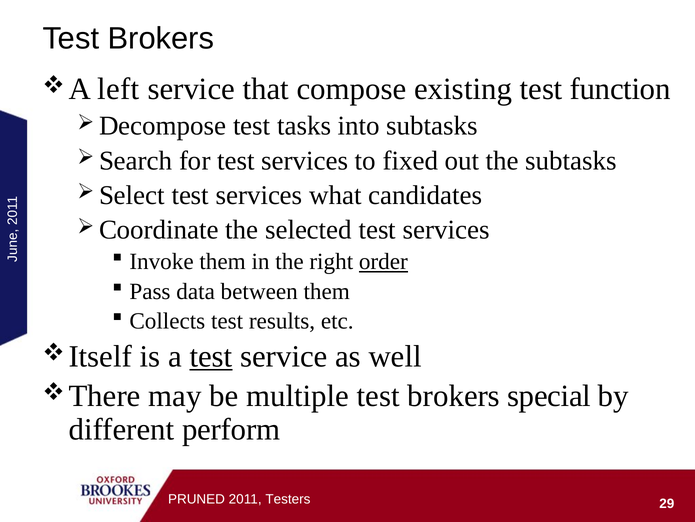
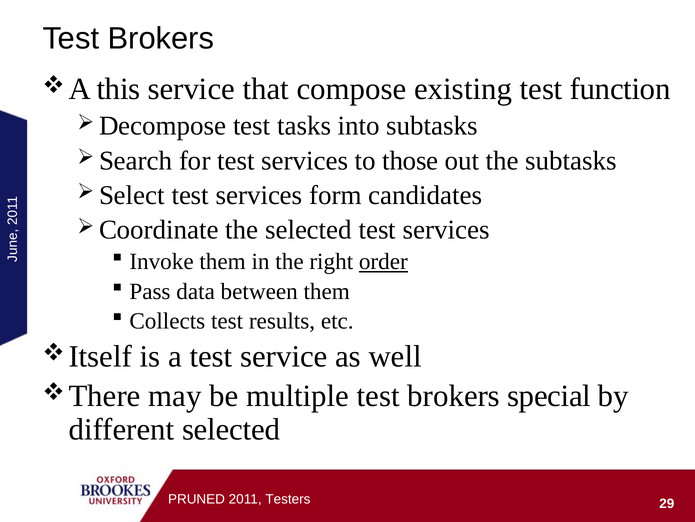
left: left -> this (118, 89)
fixed: fixed -> those (410, 160)
what: what -> form (335, 195)
test underline: present -> none (211, 356)
different perform: perform -> selected (231, 429)
